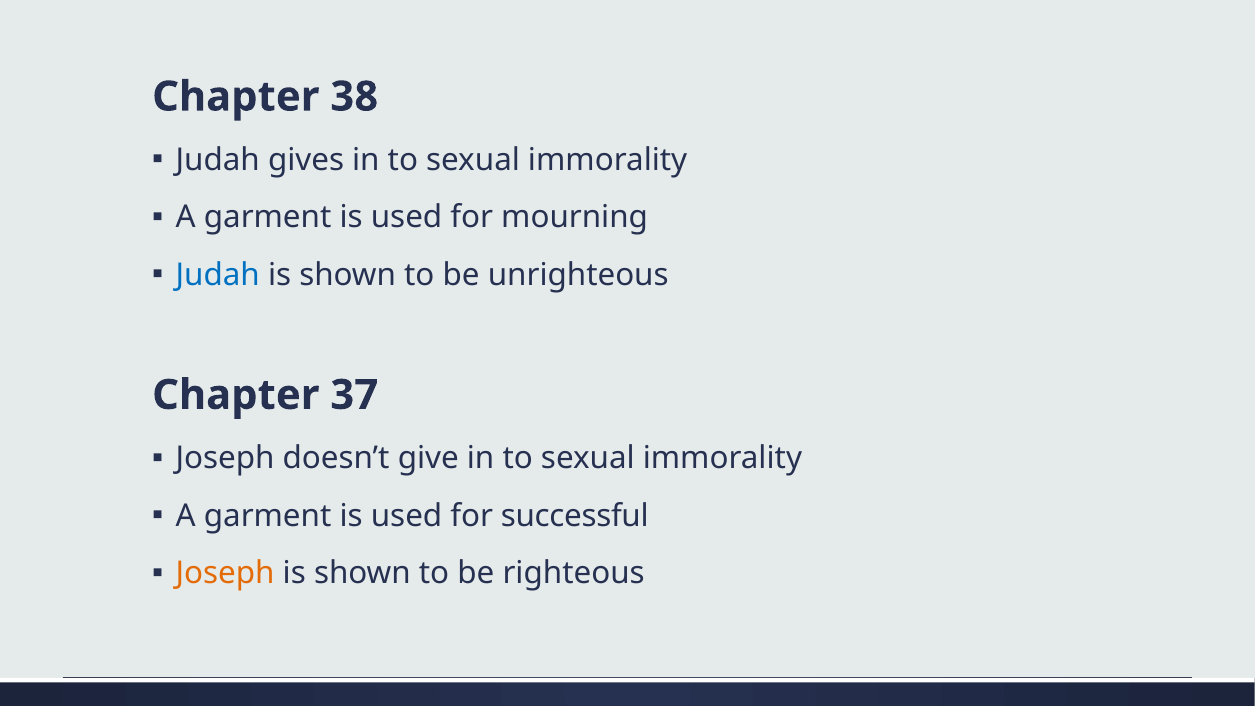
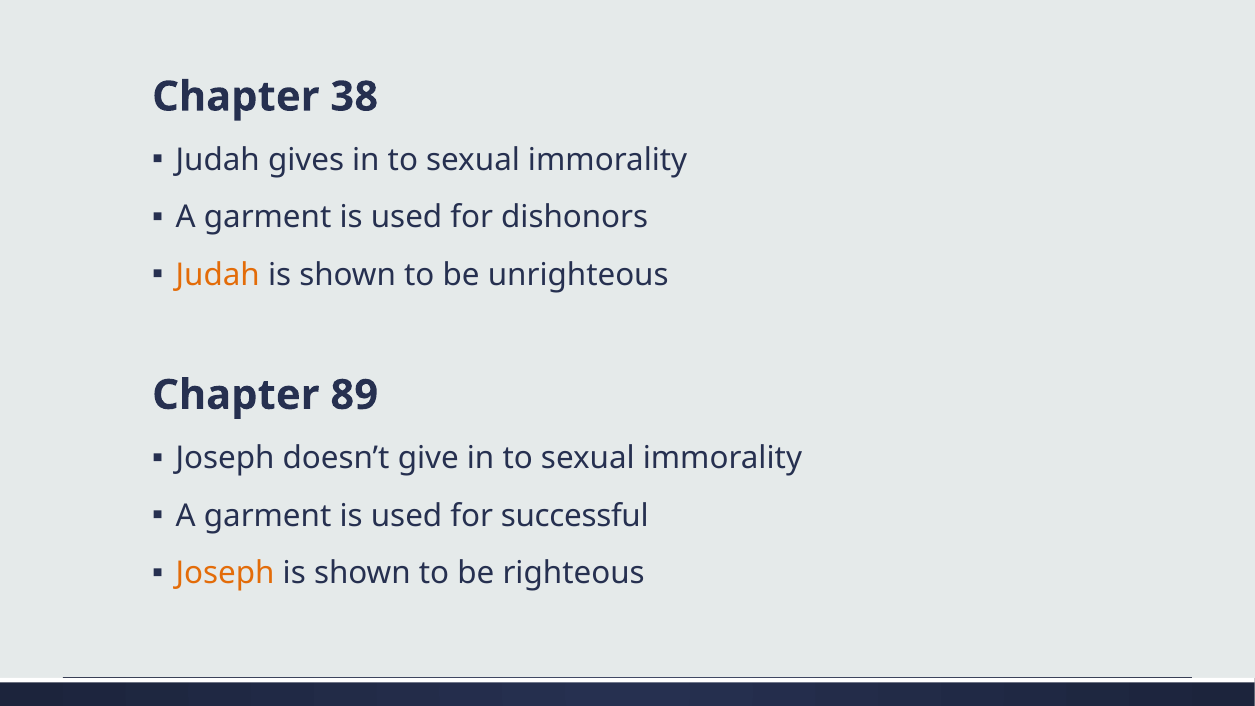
mourning: mourning -> dishonors (575, 217)
Judah colour: blue -> orange (218, 275)
37: 37 -> 89 (354, 395)
